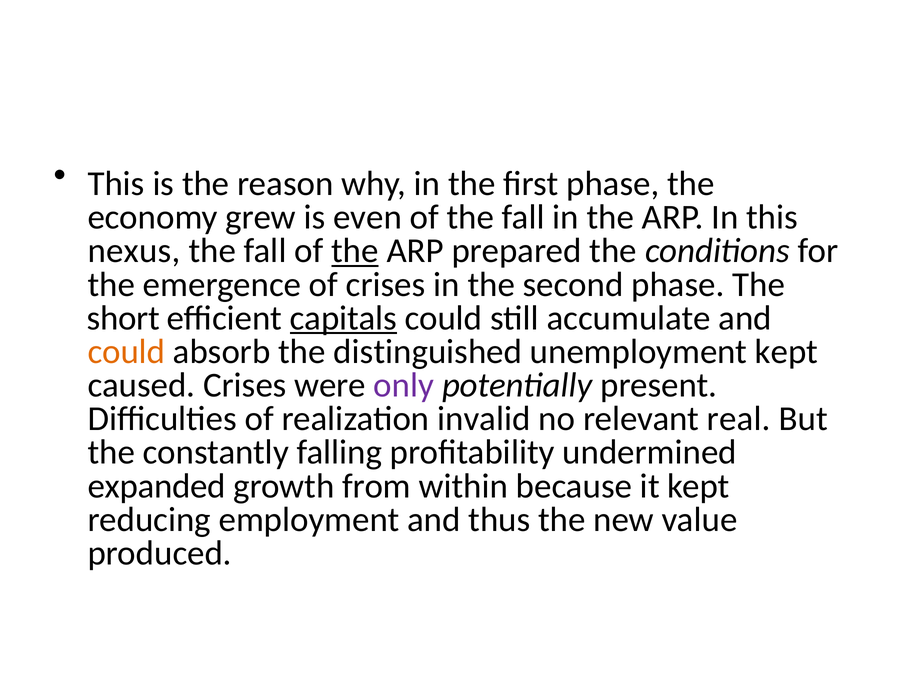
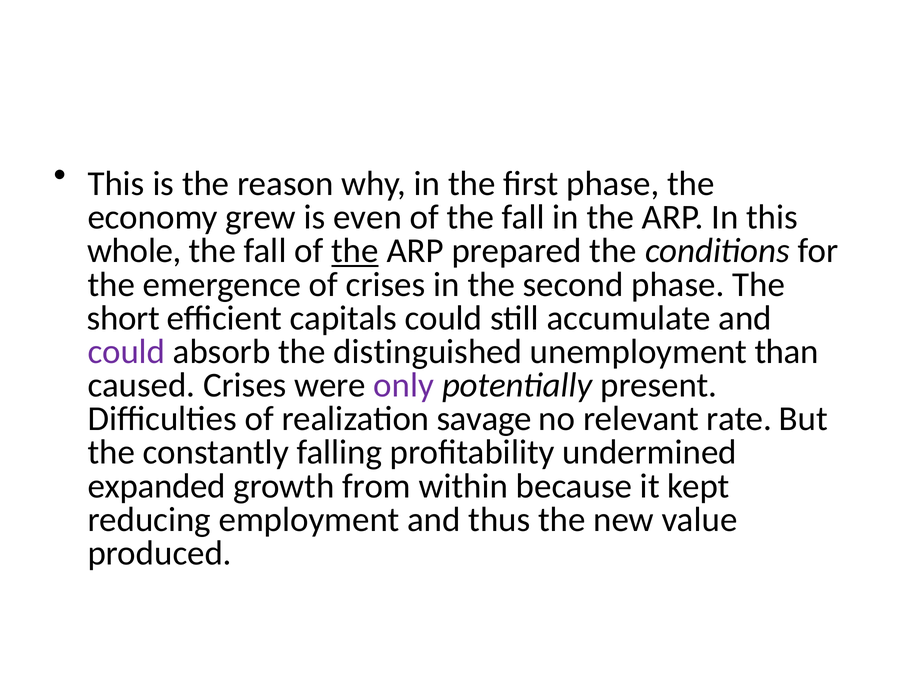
nexus: nexus -> whole (134, 251)
capitals underline: present -> none (343, 318)
could colour: orange -> purple (126, 352)
unemployment kept: kept -> than (787, 352)
invalid: invalid -> savage (484, 419)
real: real -> rate (739, 419)
